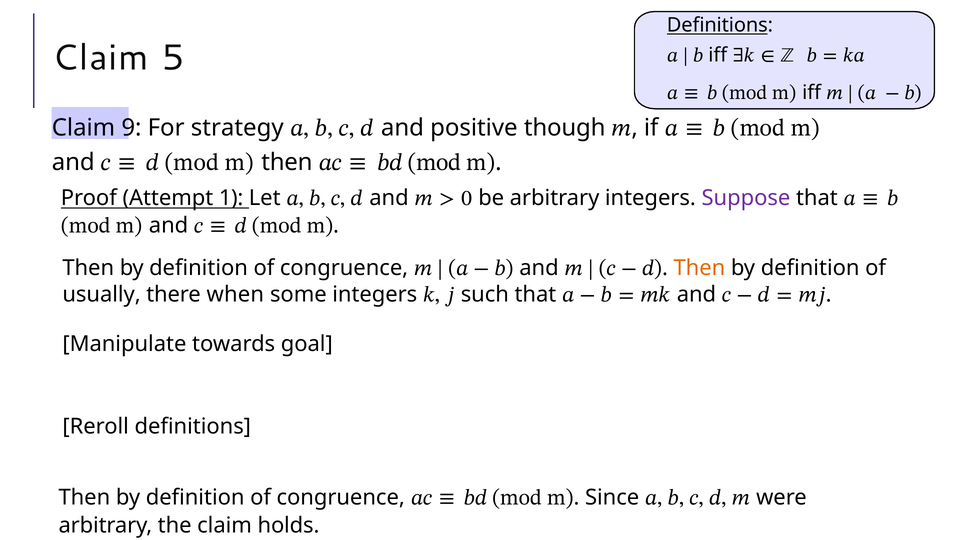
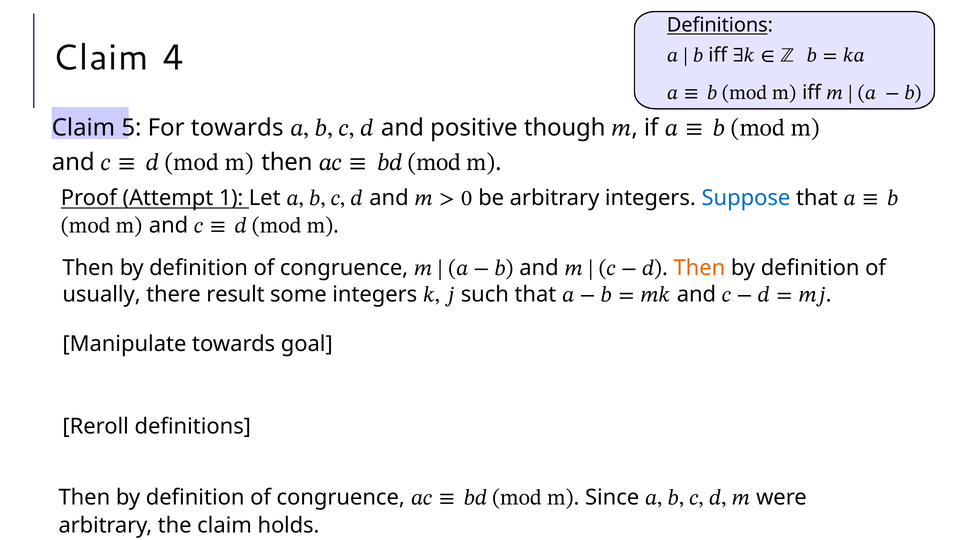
5: 5 -> 4 (173, 58)
9: 9 -> 5 (131, 128)
For strategy: strategy -> towards (237, 128)
Suppose colour: purple -> blue (746, 198)
when: when -> result (236, 295)
